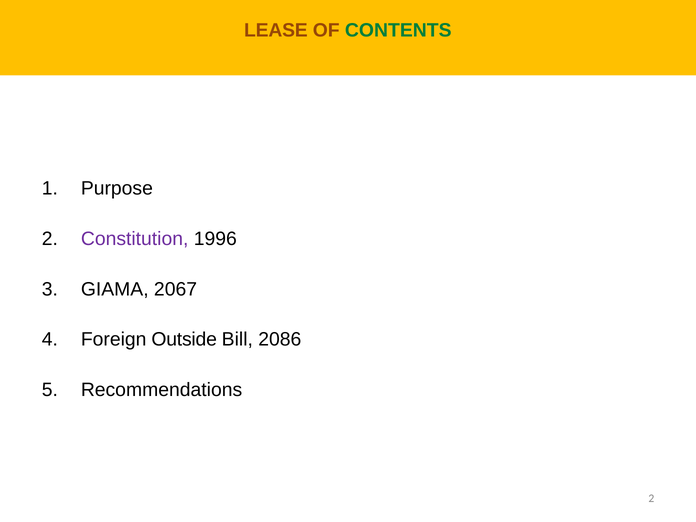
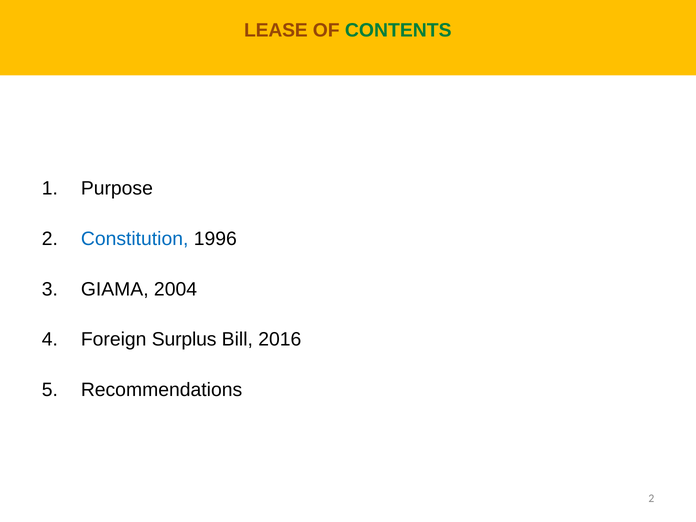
Constitution colour: purple -> blue (135, 239)
2067: 2067 -> 2004 (176, 289)
Outside: Outside -> Surplus (184, 340)
2086: 2086 -> 2016 (280, 340)
